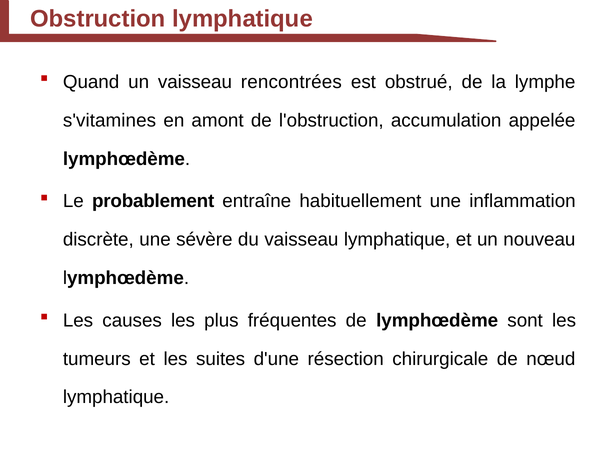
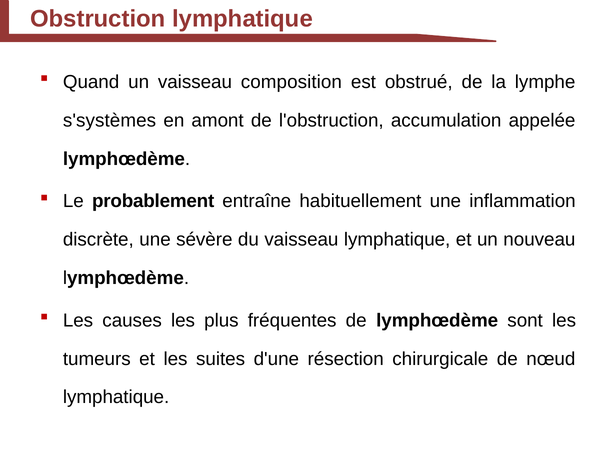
rencontrées: rencontrées -> composition (291, 82)
s'vitamines: s'vitamines -> s'systèmes (110, 120)
